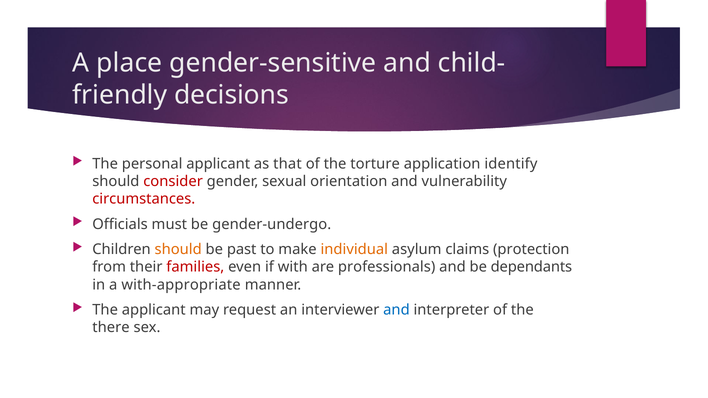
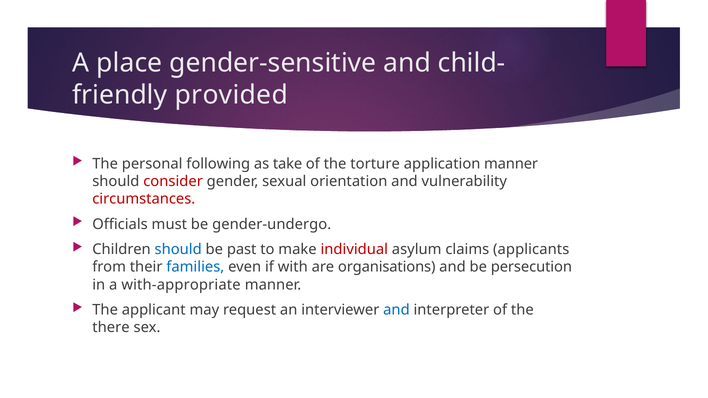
decisions: decisions -> provided (231, 95)
personal applicant: applicant -> following (218, 164)
that: that -> take (288, 164)
application identify: identify -> manner (511, 164)
should colour: orange -> blue (178, 249)
individual colour: orange -> red (354, 249)
protection: protection -> applicants (531, 249)
families colour: red -> blue (195, 267)
professionals: professionals -> organisations (387, 267)
dependants: dependants -> persecution (531, 267)
